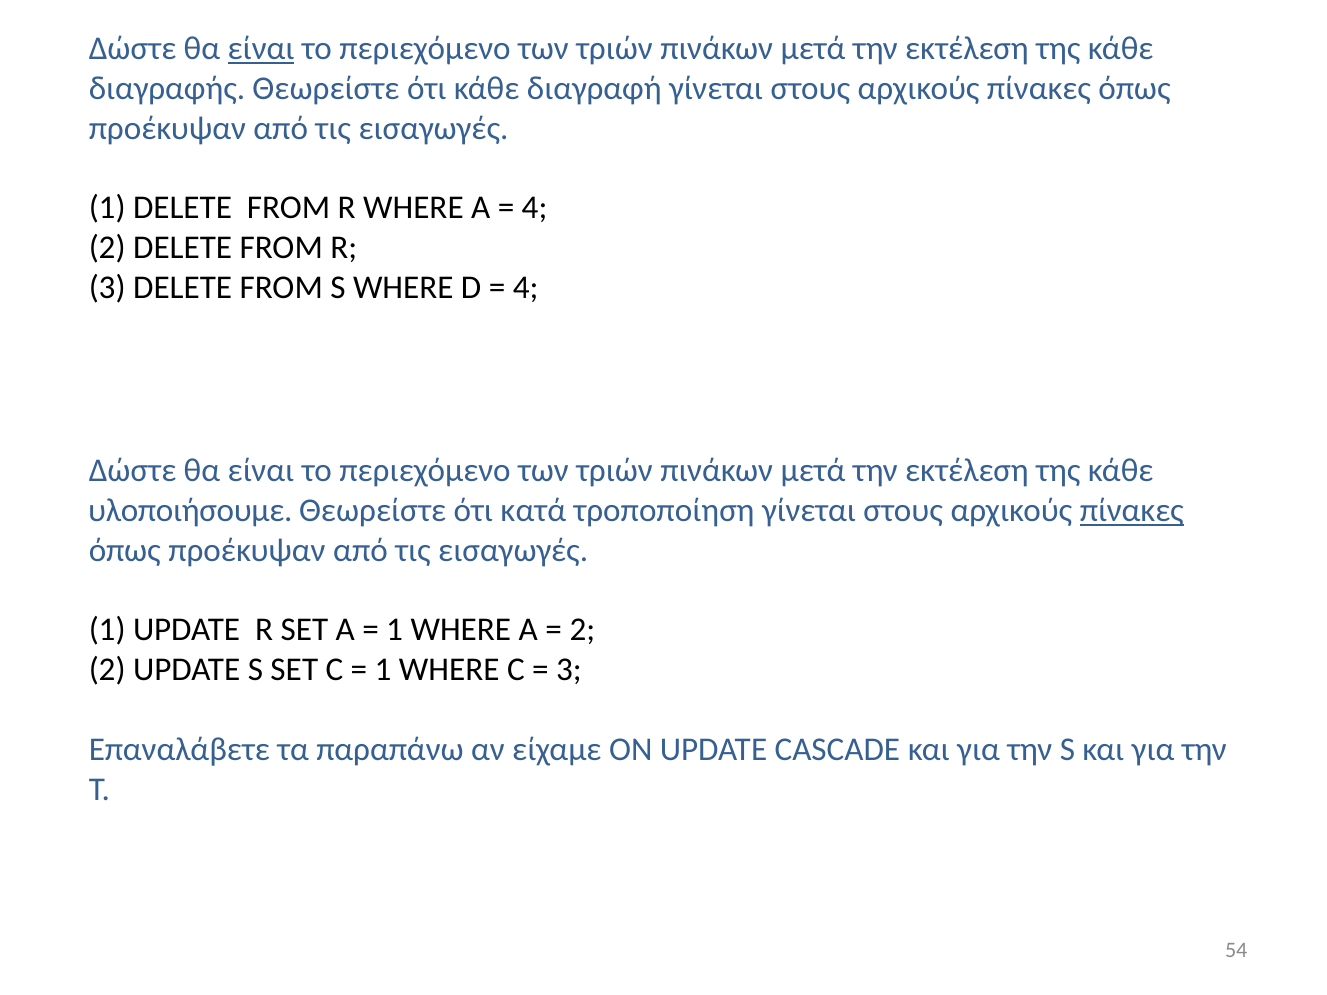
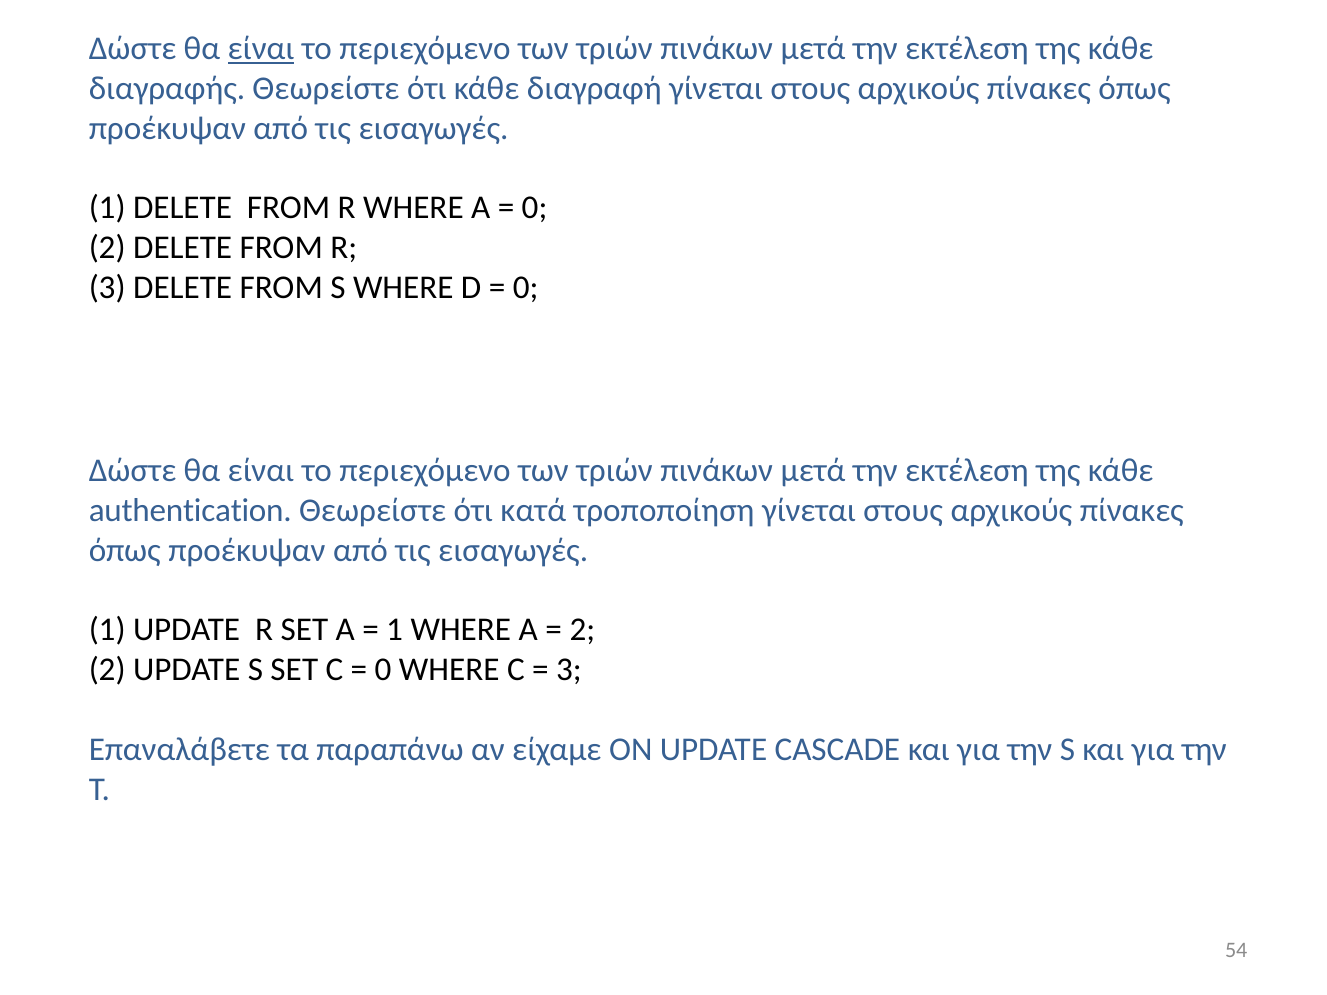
4: 4 -> 0 (535, 208)
4: 4 -> 0 (526, 287)
υλοποιήσουμε: υλοποιήσουμε -> authentication (190, 511)
πίνακες underline: present -> none (1132, 511)
1: 1 -> 0 (383, 670)
